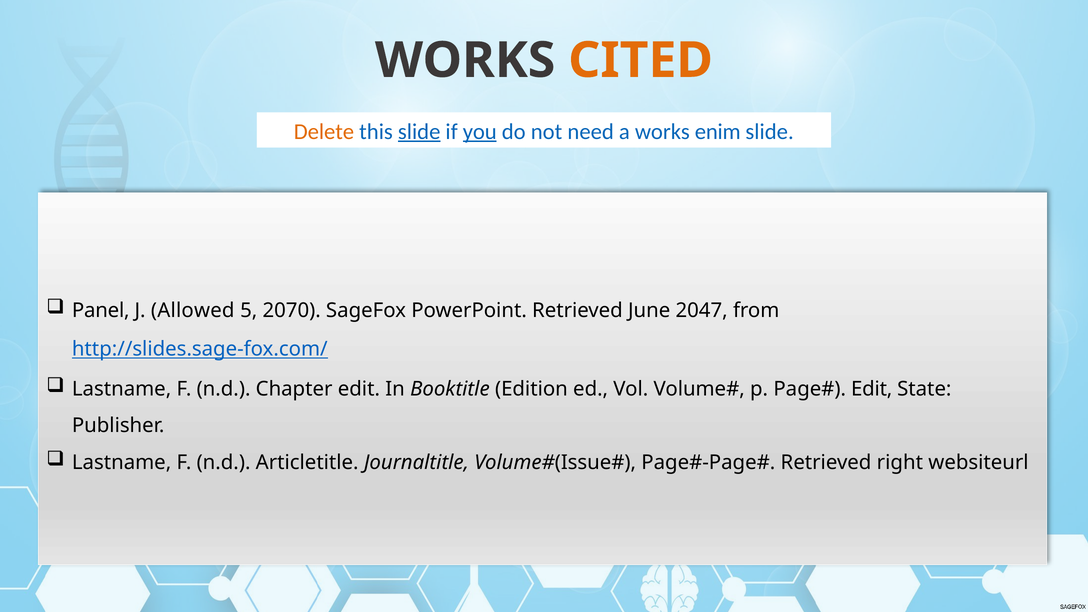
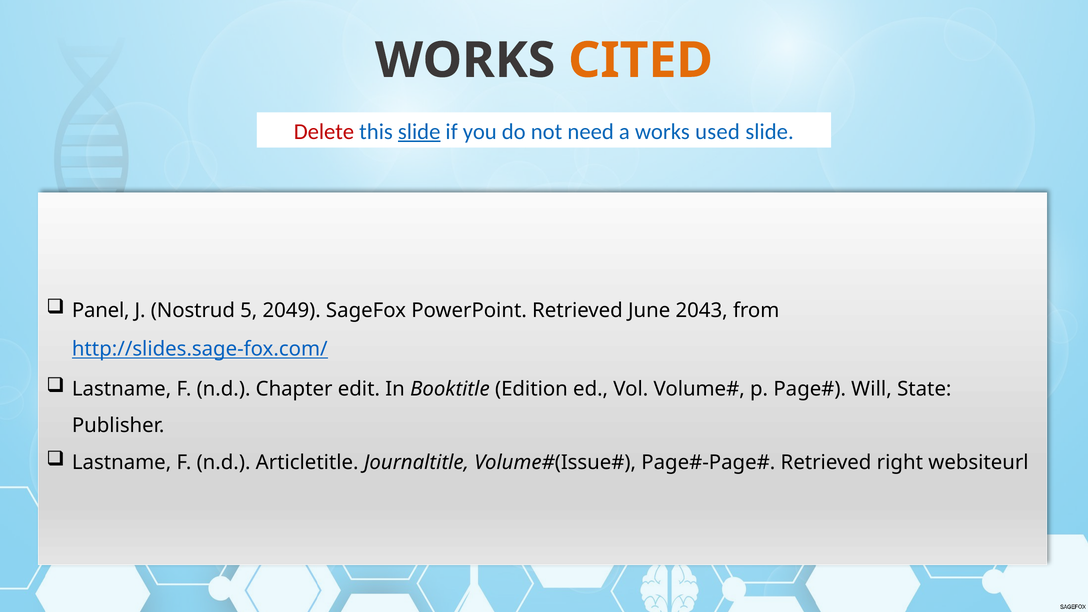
Delete colour: orange -> red (324, 132)
you underline: present -> none (480, 132)
enim: enim -> used (718, 132)
Allowed: Allowed -> Nostrud (193, 311)
2070: 2070 -> 2049 (292, 311)
2047: 2047 -> 2043 (702, 311)
Edit: Edit -> Will (872, 389)
